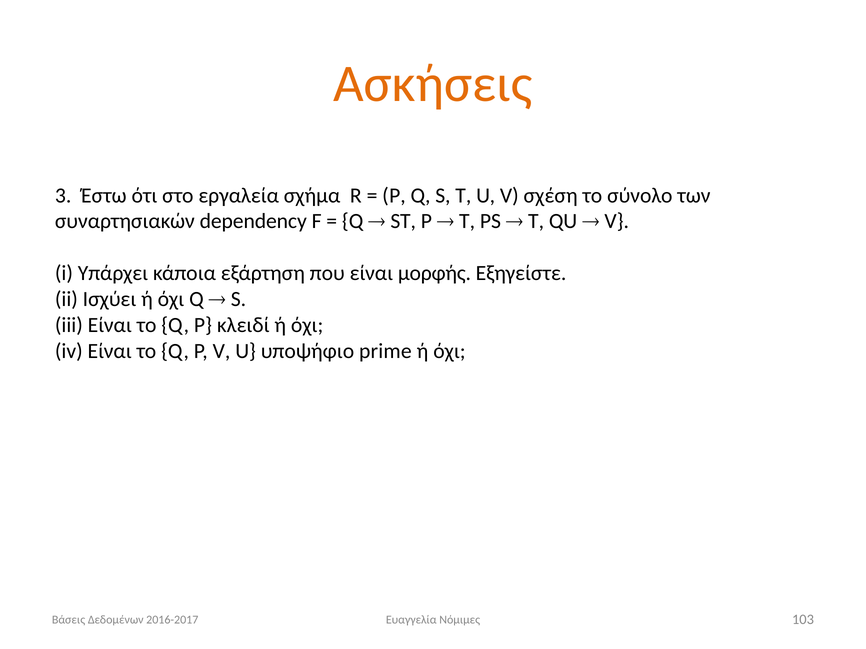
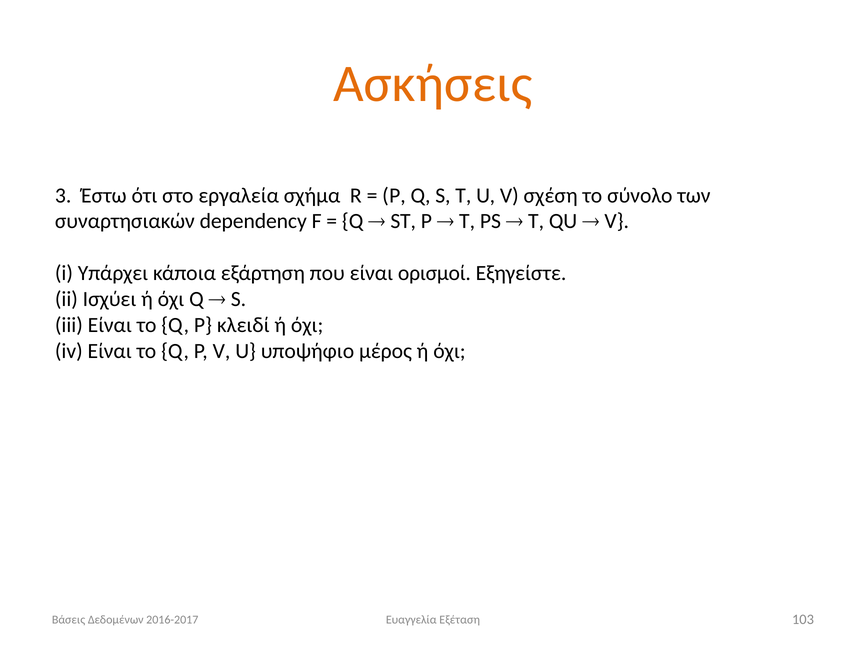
μορφής: μορφής -> ορισμοί (434, 273)
prime: prime -> μέρος (385, 351)
Νόμιμες: Νόμιμες -> Εξέταση (460, 620)
